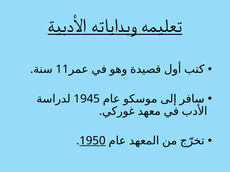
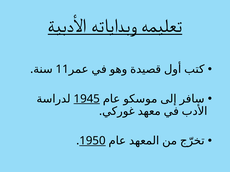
1945 underline: none -> present (87, 99)
